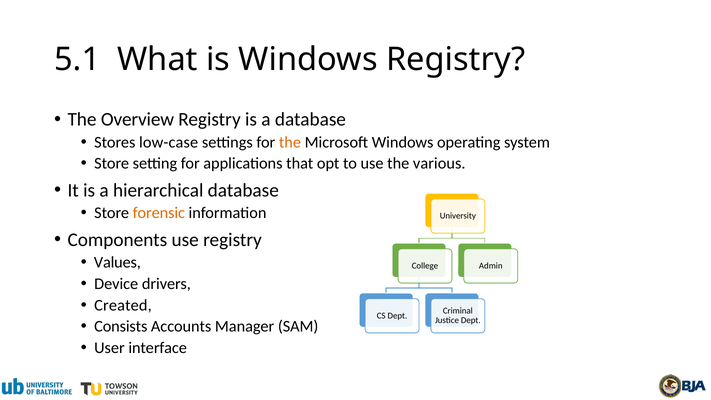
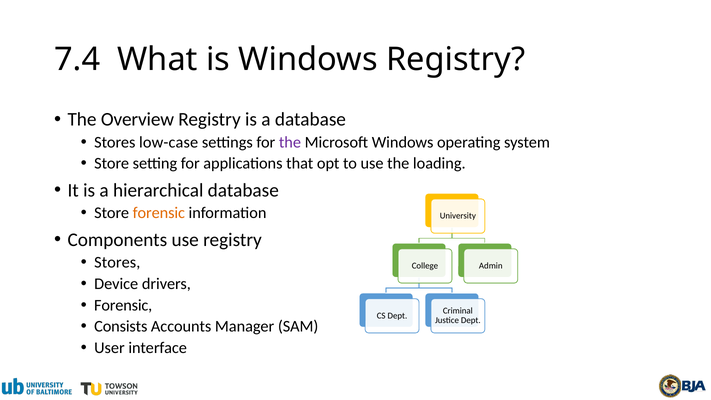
5.1: 5.1 -> 7.4 (77, 60)
the colour: orange -> purple (290, 142)
various: various -> loading (439, 164)
Values: Values -> Stores (117, 263)
Created: Created -> Forensic (123, 305)
